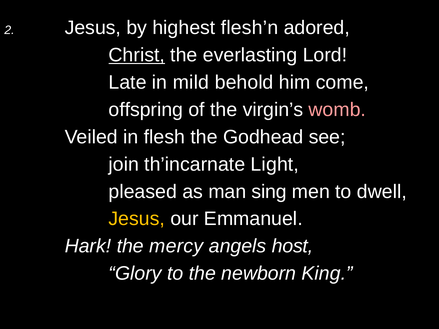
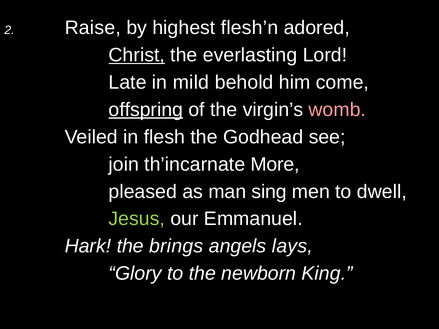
2 Jesus: Jesus -> Raise (93, 28)
offspring underline: none -> present (146, 110)
Light: Light -> More (275, 164)
Jesus colour: yellow -> light green (137, 219)
mercy: mercy -> brings (176, 246)
host: host -> lays (292, 246)
